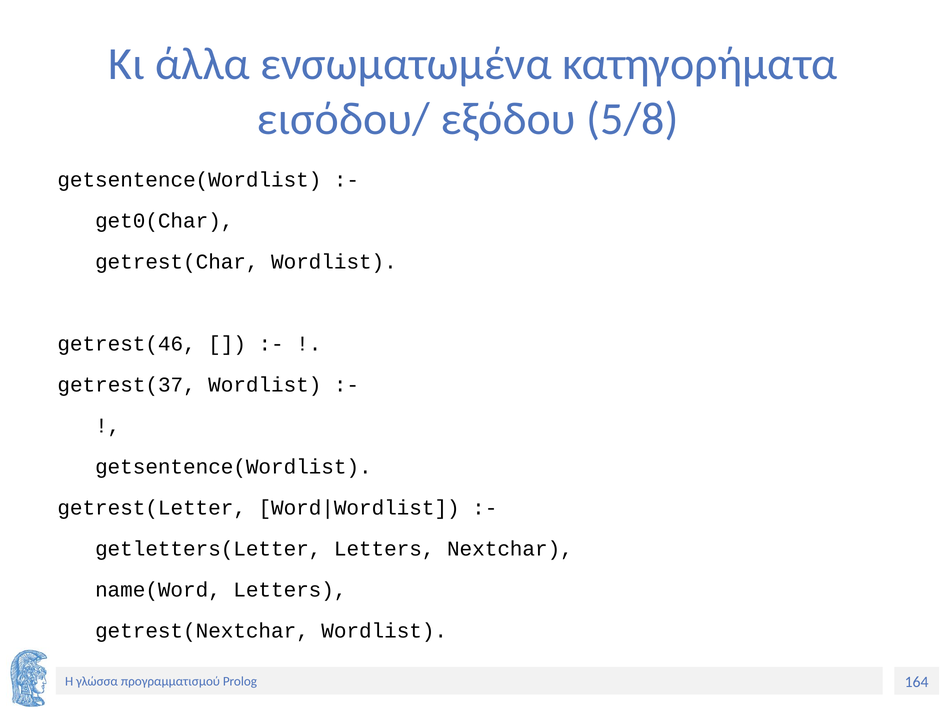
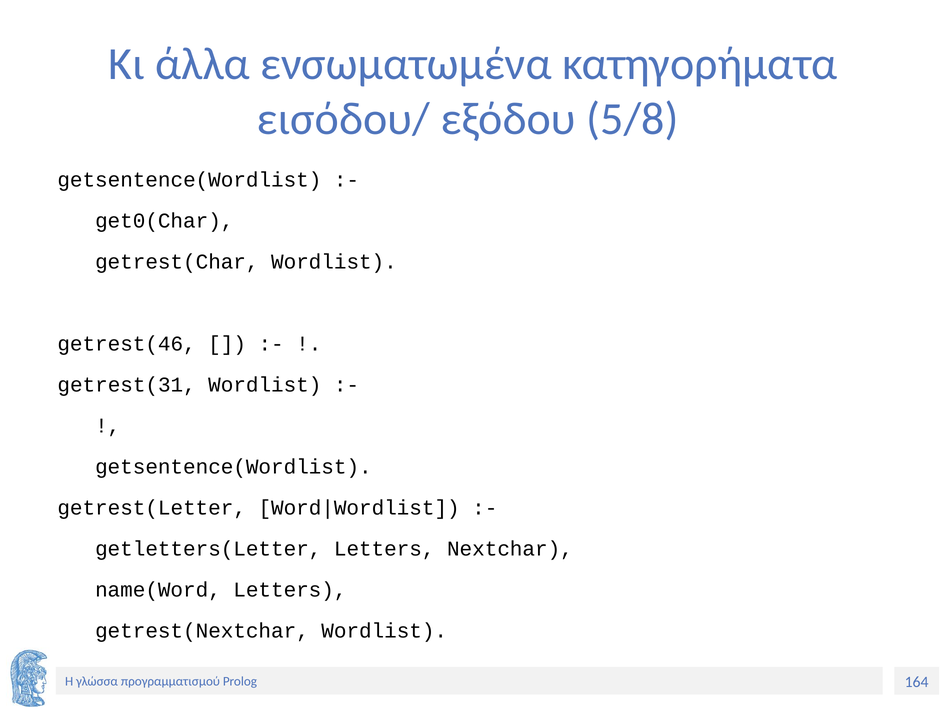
getrest(37: getrest(37 -> getrest(31 (127, 385)
